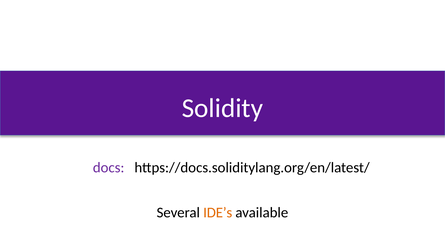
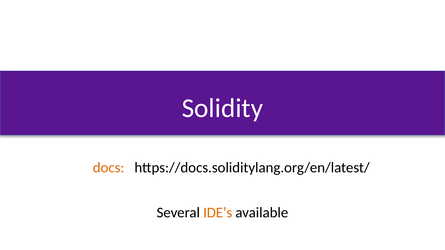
docs colour: purple -> orange (109, 168)
